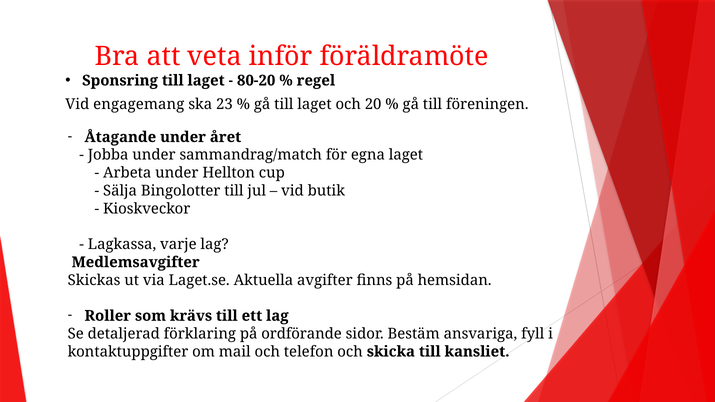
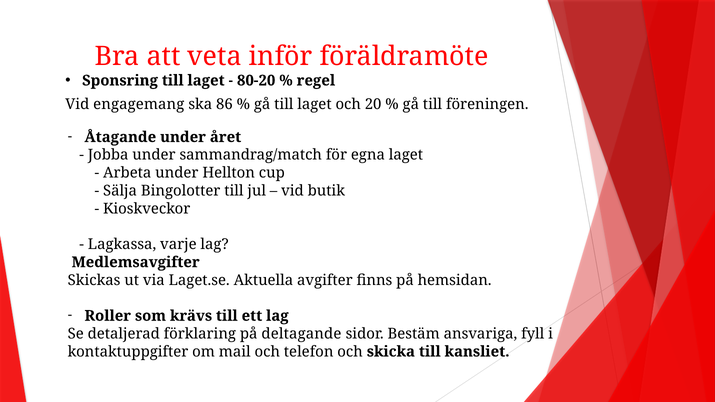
23: 23 -> 86 (224, 104)
ordförande: ordförande -> deltagande (301, 334)
